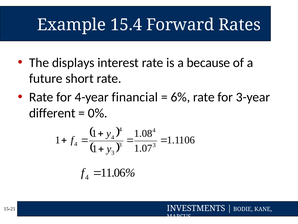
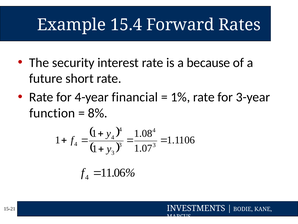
displays: displays -> security (73, 63)
6%: 6% -> 1% (180, 97)
different: different -> function (52, 113)
0%: 0% -> 8% (98, 113)
